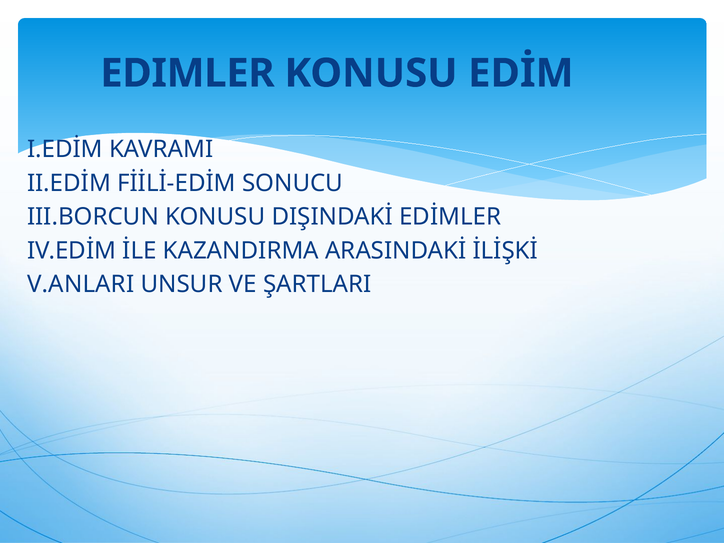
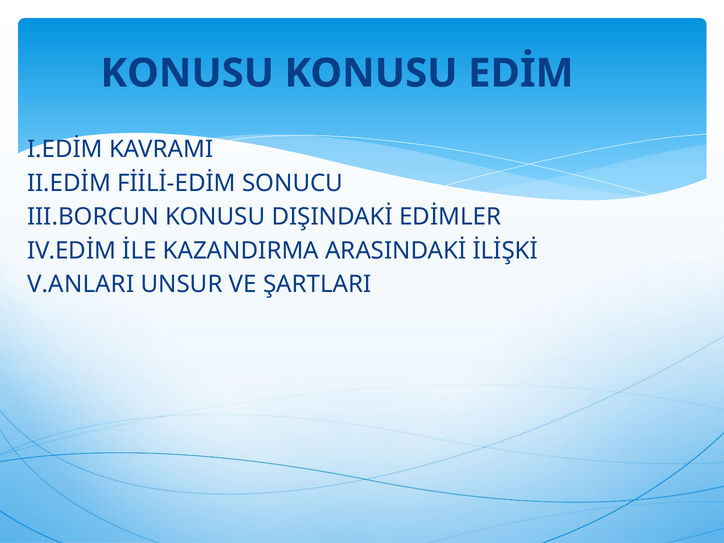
EDIMLER: EDIMLER -> KONUSU (187, 73)
